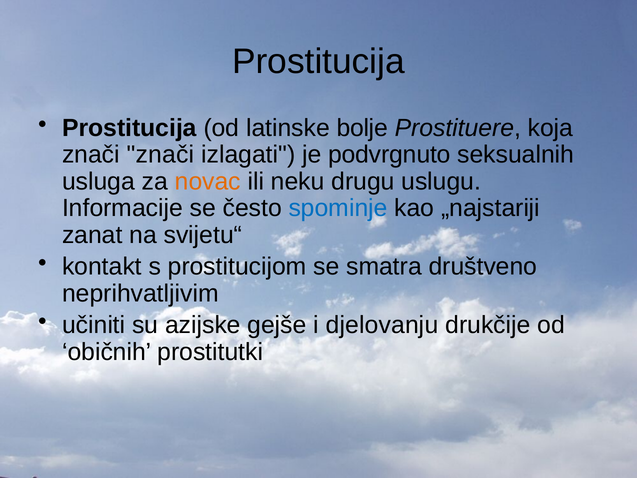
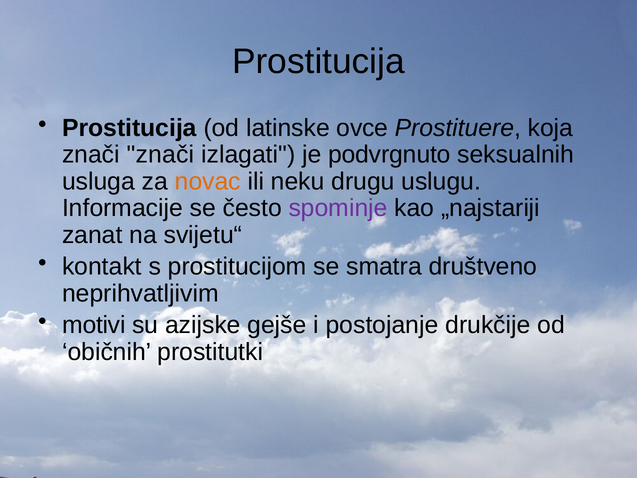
bolje: bolje -> ovce (362, 128)
spominje colour: blue -> purple (338, 208)
učiniti: učiniti -> motivi (94, 325)
djelovanju: djelovanju -> postojanje (382, 325)
